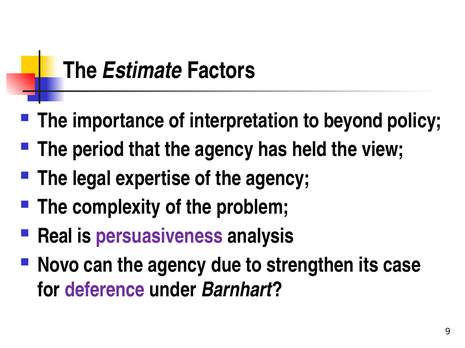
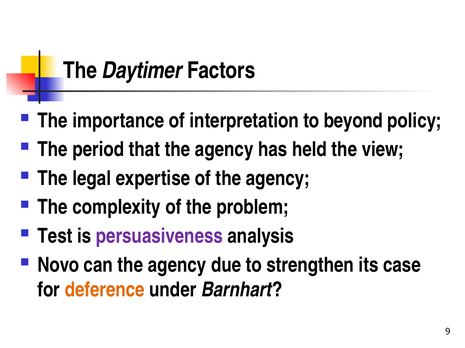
Estimate: Estimate -> Daytimer (142, 71)
Real: Real -> Test (55, 237)
deference colour: purple -> orange (105, 290)
